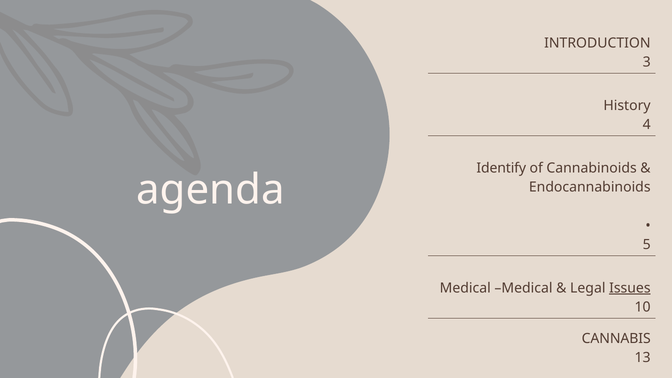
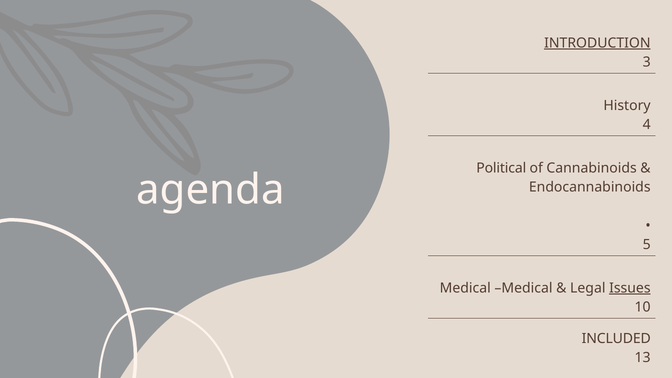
INTRODUCTION underline: none -> present (597, 43)
Identify: Identify -> Political (501, 168)
CANNABIS: CANNABIS -> INCLUDED (616, 339)
